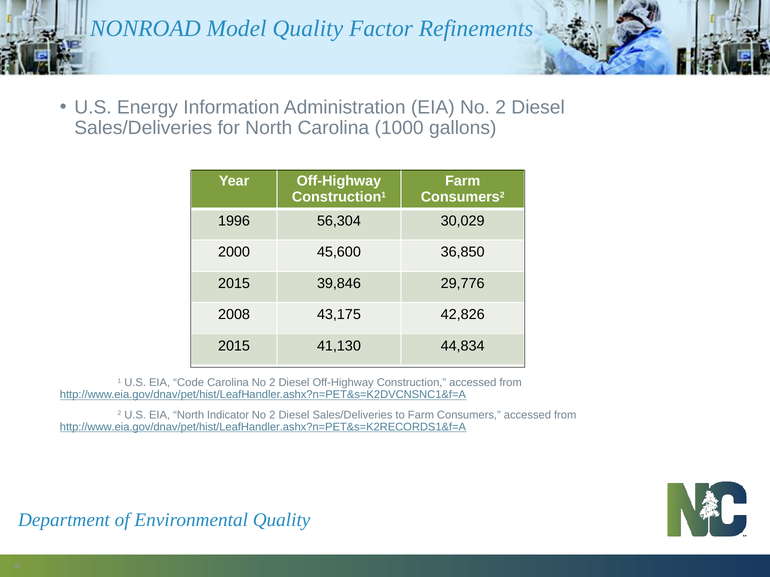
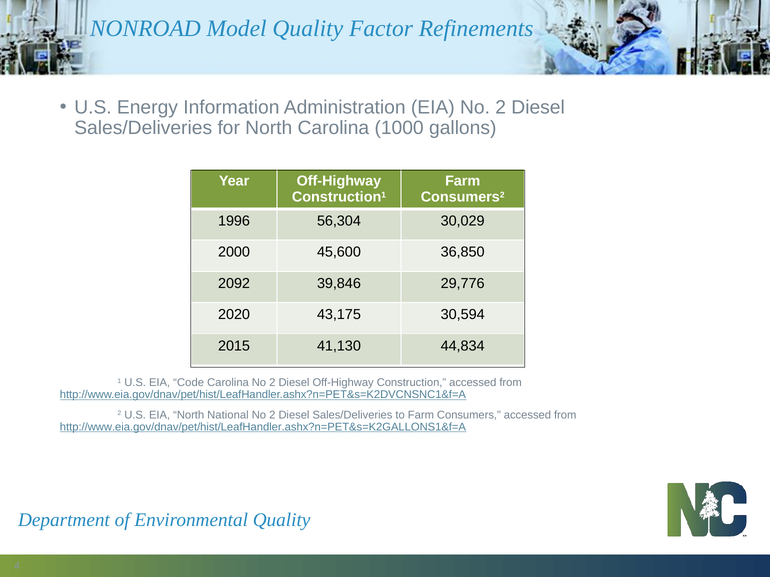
2015: 2015 -> 2092 (234, 284)
2008: 2008 -> 2020 (234, 315)
42,826: 42,826 -> 30,594 (463, 315)
Indicator: Indicator -> National (228, 415)
http://www.eia.gov/dnav/pet/hist/LeafHandler.ashx?n=PET&s=K2RECORDS1&f=A: http://www.eia.gov/dnav/pet/hist/LeafHandler.ashx?n=PET&s=K2RECORDS1&f=A -> http://www.eia.gov/dnav/pet/hist/LeafHandler.ashx?n=PET&s=K2GALLONS1&f=A (263, 427)
